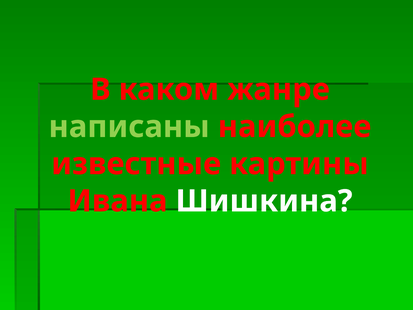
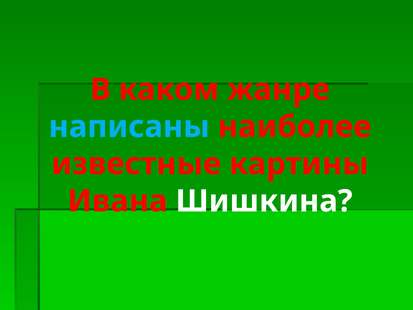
написаны colour: light green -> light blue (129, 127)
